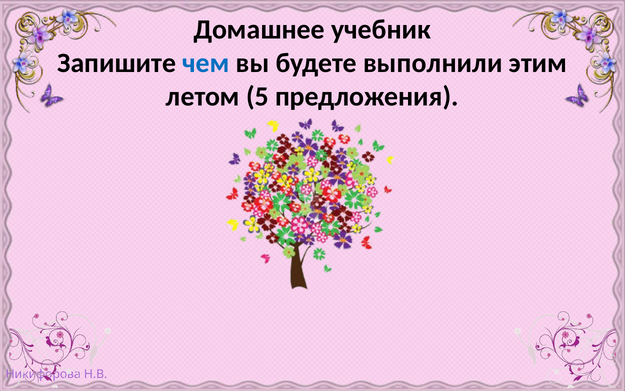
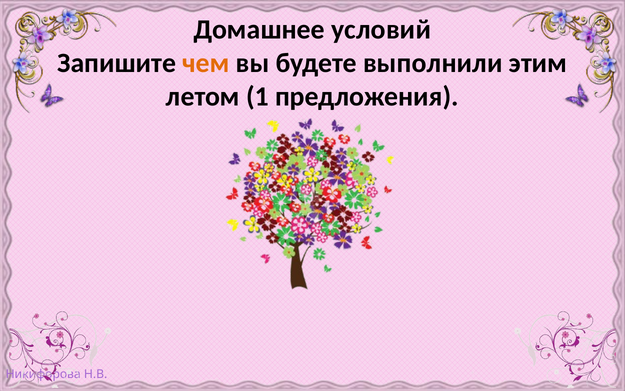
учебник: учебник -> условий (381, 30)
чем colour: blue -> orange (206, 63)
5: 5 -> 1 (257, 96)
